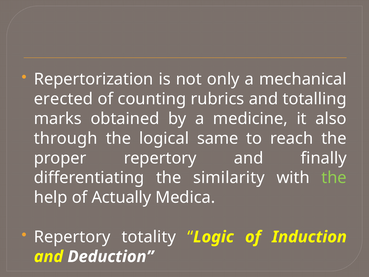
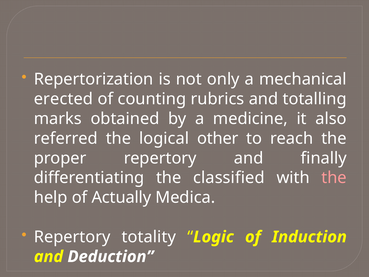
through: through -> referred (66, 138)
same: same -> other (218, 138)
similarity: similarity -> classified (229, 178)
the colour: light green -> pink (334, 178)
